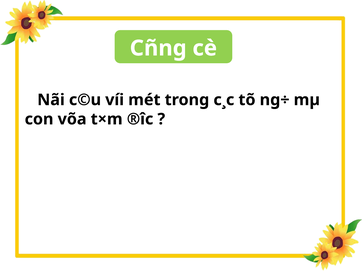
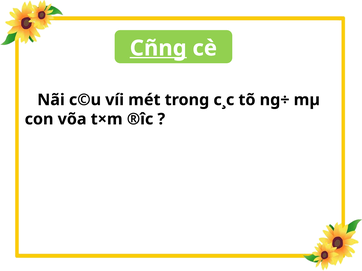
Cñng underline: none -> present (158, 48)
